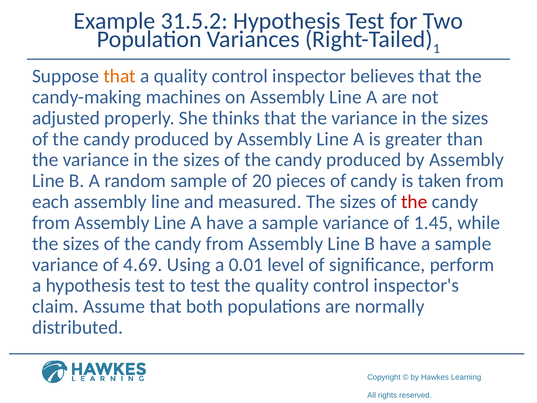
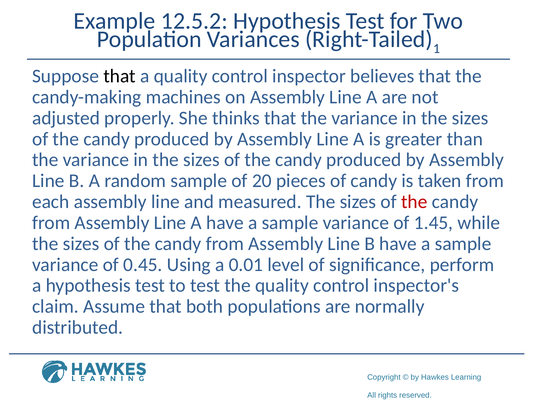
31.5.2: 31.5.2 -> 12.5.2 (194, 21)
that colour: orange -> black (120, 76)
4.69: 4.69 -> 0.45 (143, 264)
